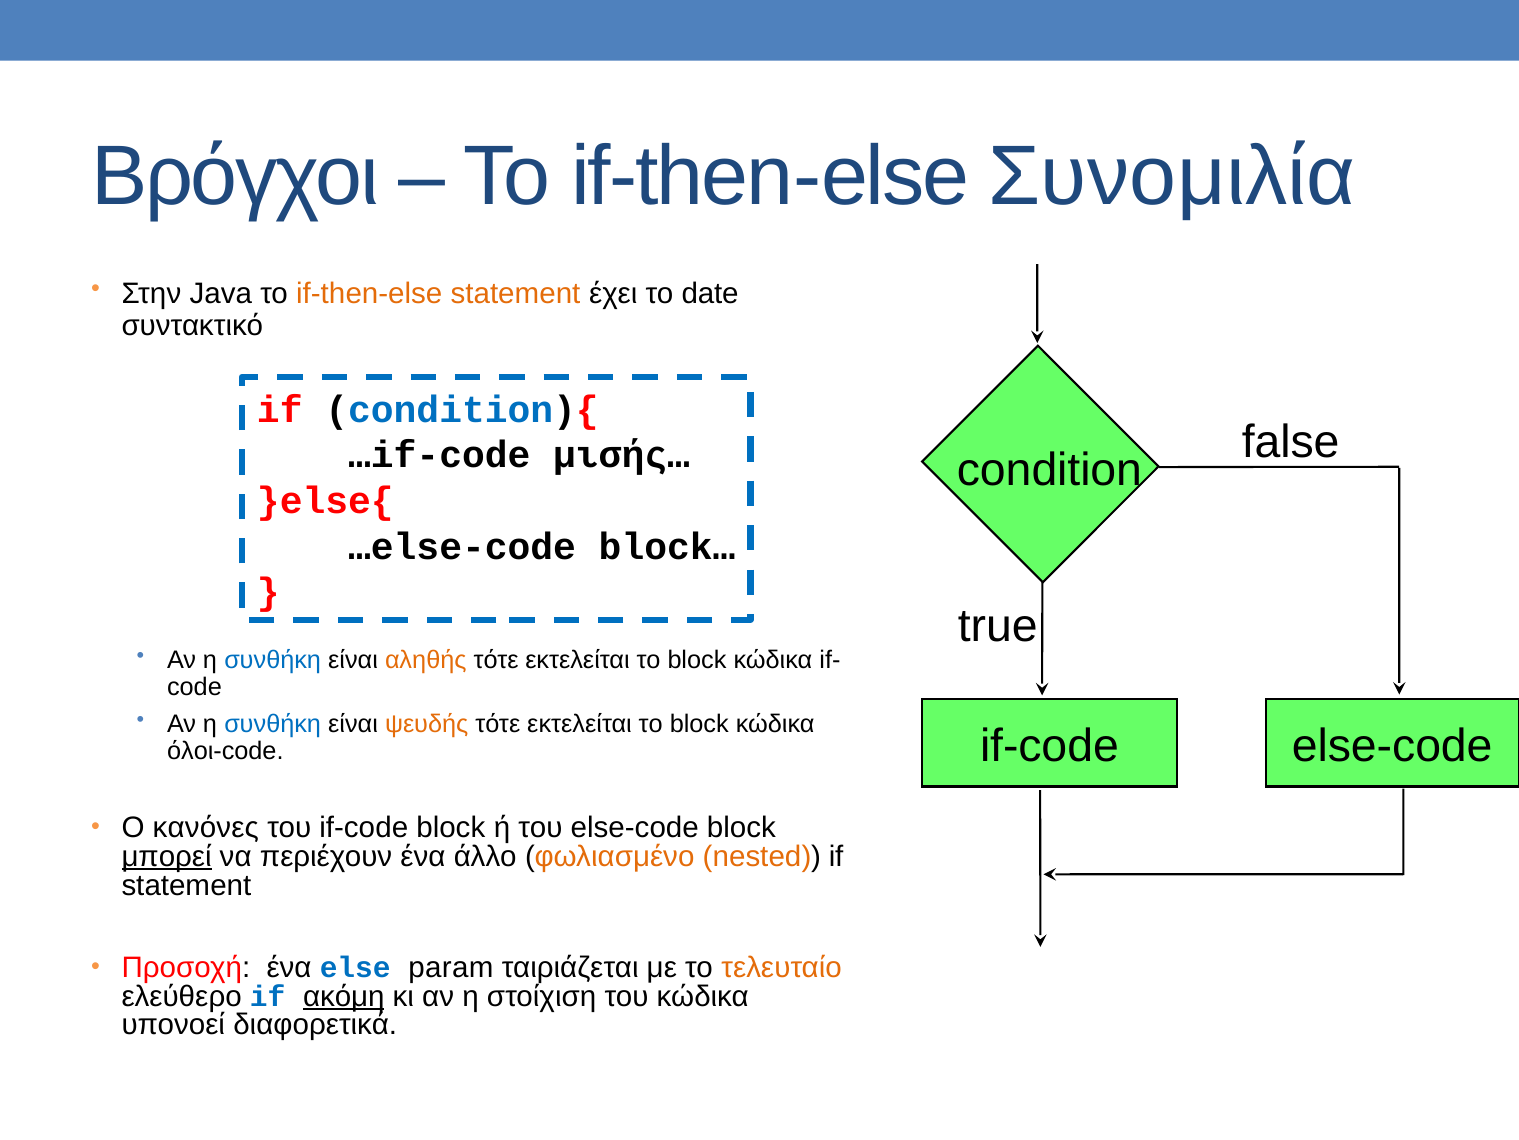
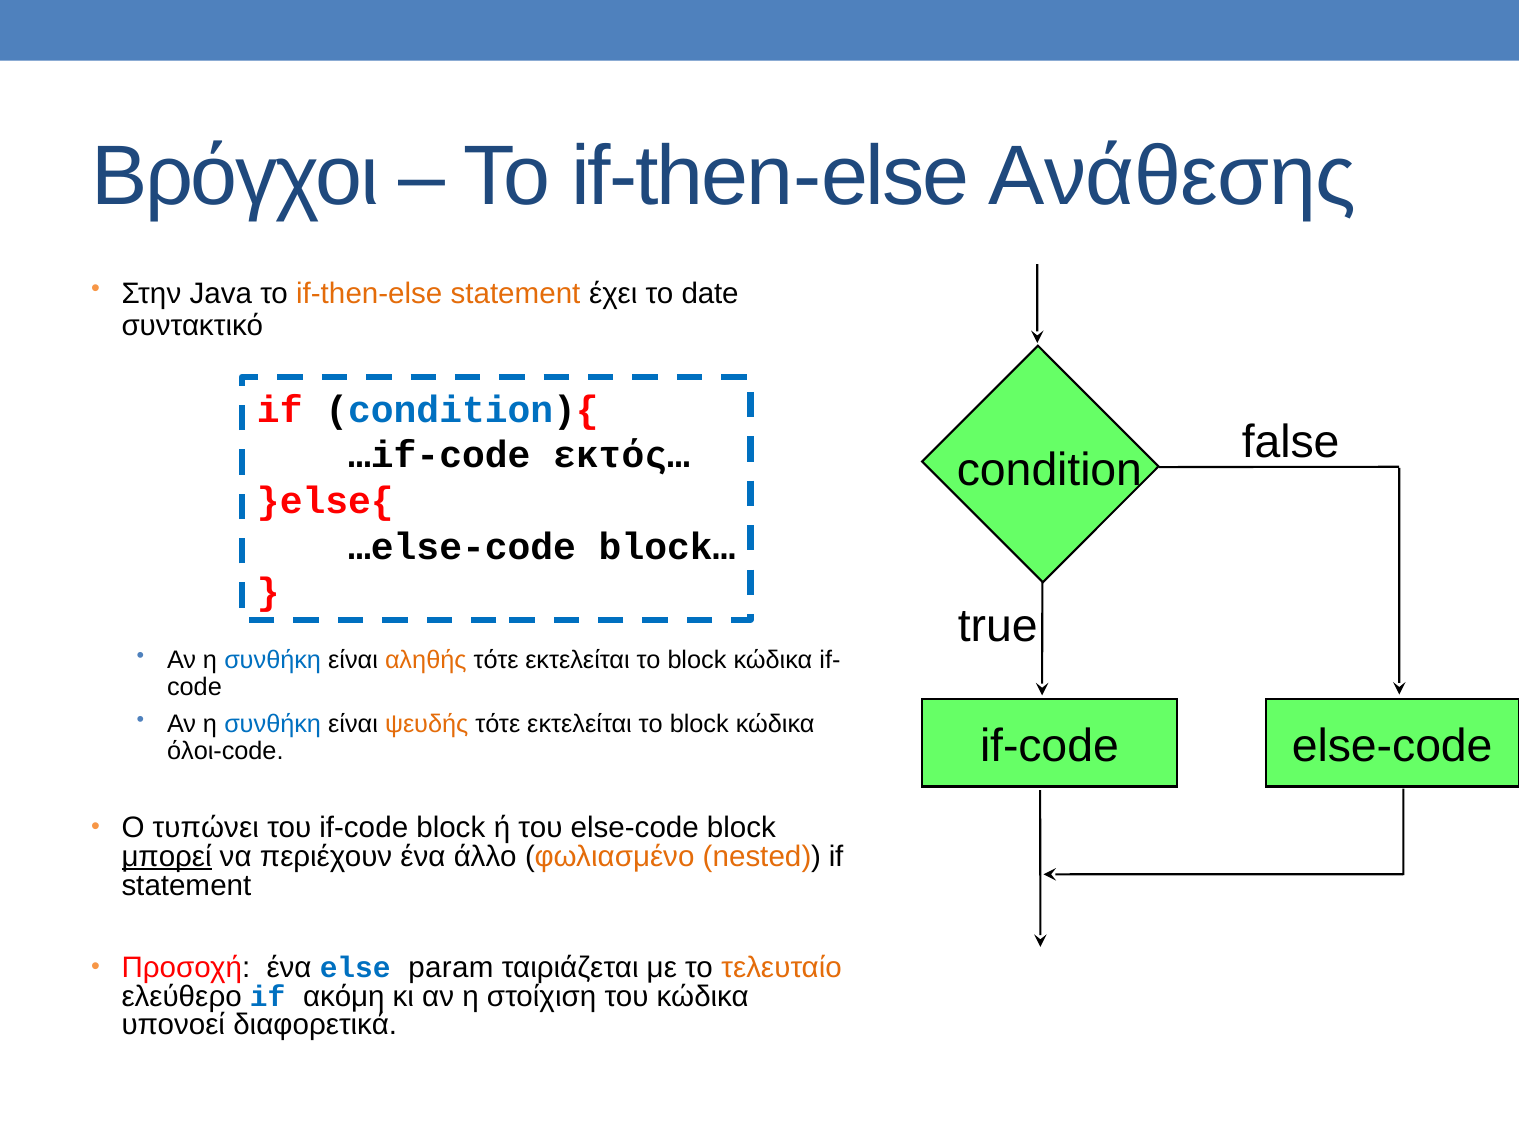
Συνομιλία: Συνομιλία -> Ανάθεσης (1172, 177)
μισής…: μισής… -> εκτός… (622, 455)
κανόνες: κανόνες -> τυπώνει (206, 827)
ακόμη underline: present -> none (344, 996)
